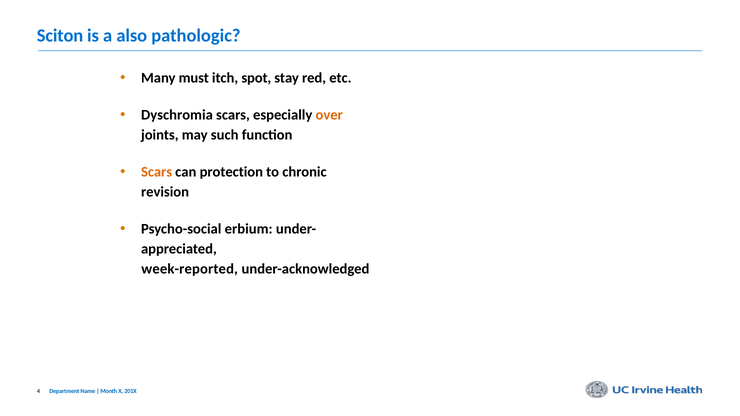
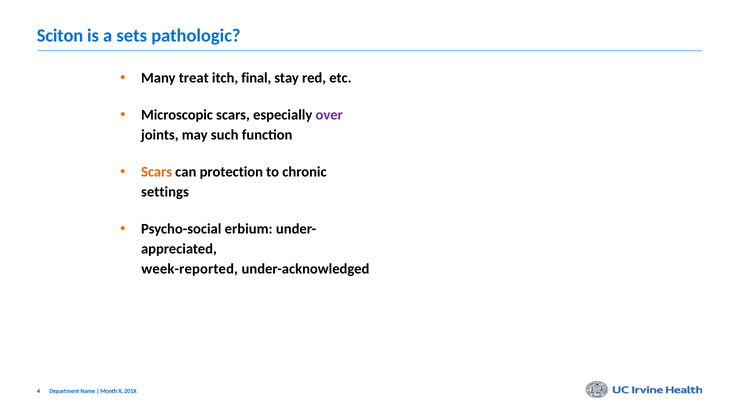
also: also -> sets (132, 36)
must: must -> treat (194, 78)
spot: spot -> final (256, 78)
Dyschromia: Dyschromia -> Microscopic (177, 115)
over colour: orange -> purple (329, 115)
revision: revision -> settings (165, 192)
